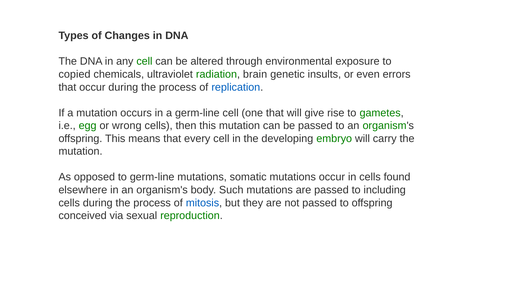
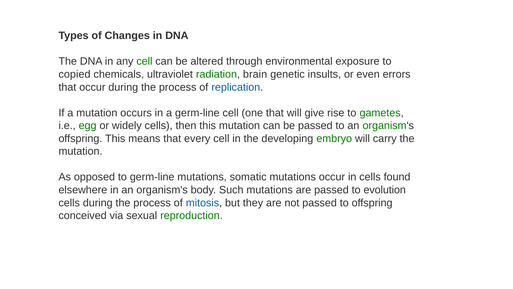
wrong: wrong -> widely (127, 126)
including: including -> evolution (385, 190)
